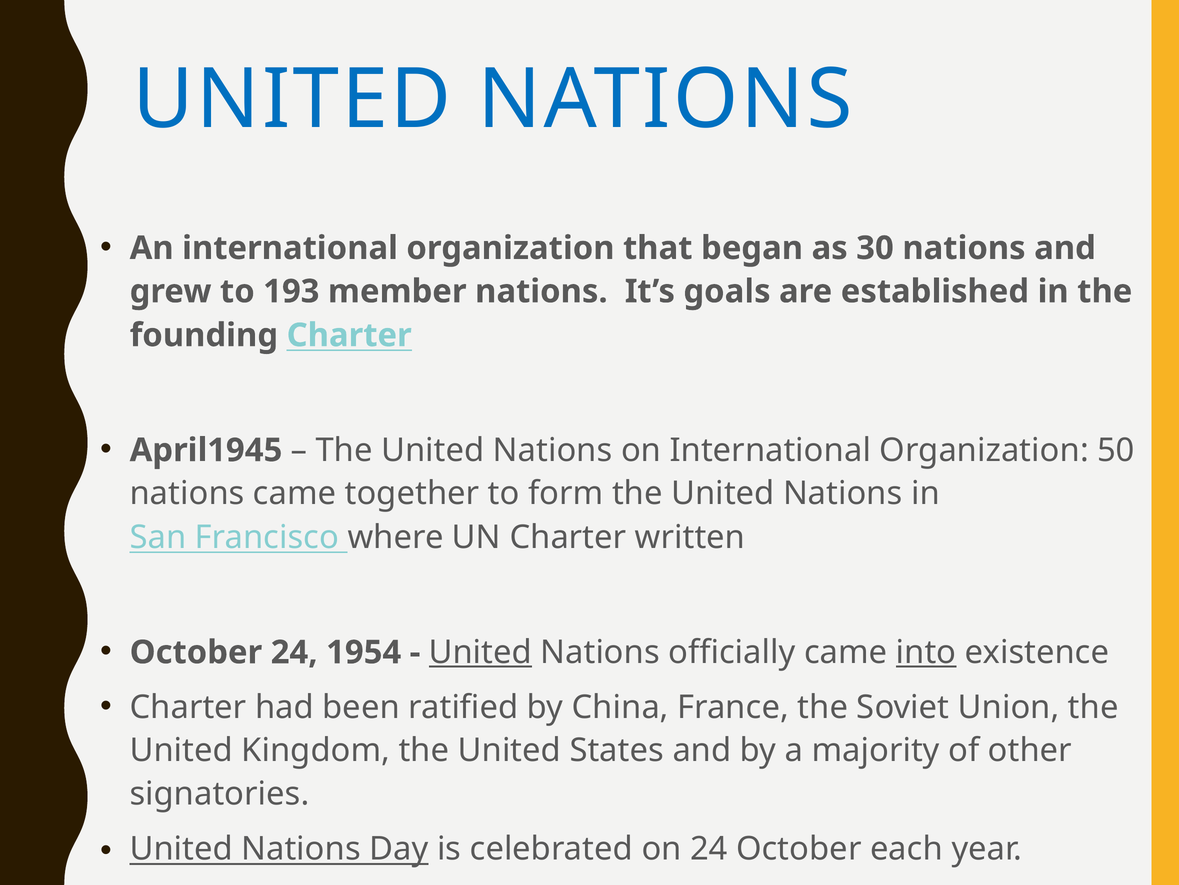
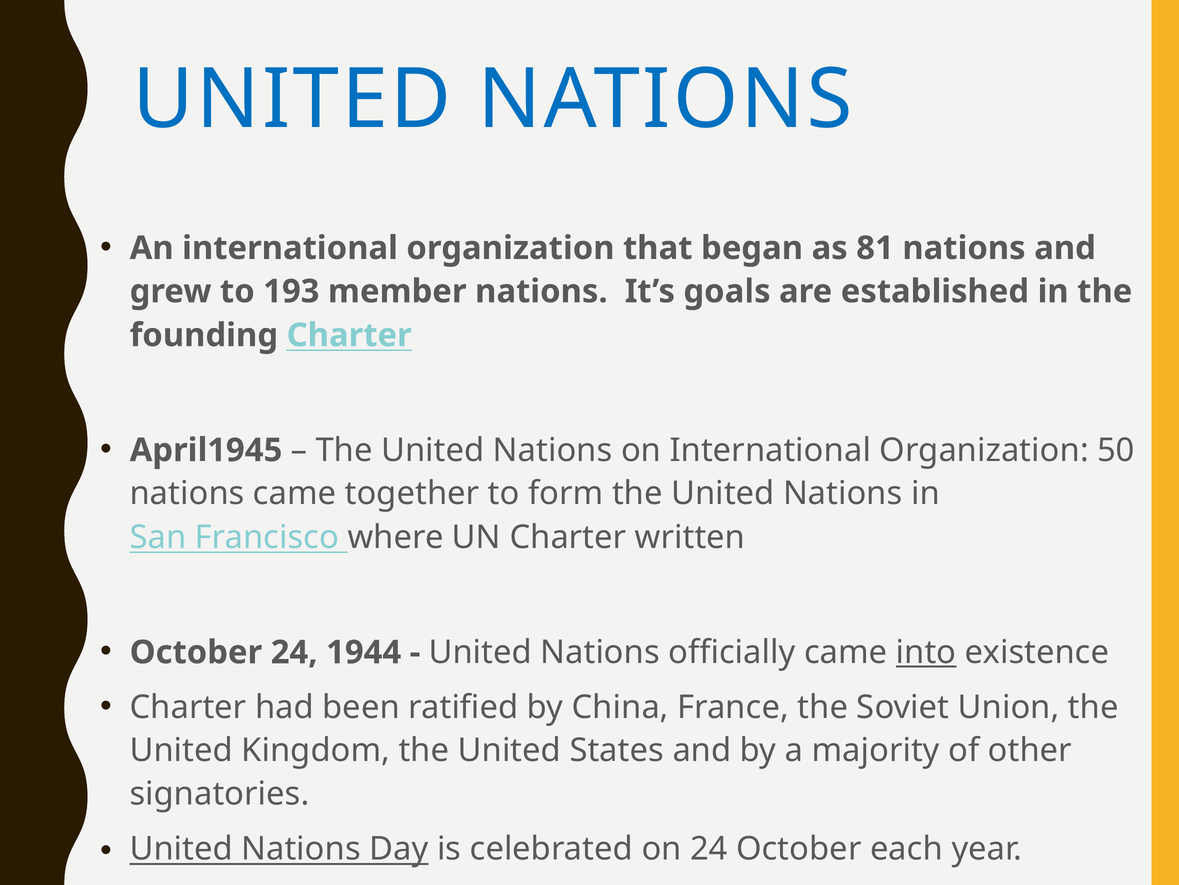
30: 30 -> 81 (875, 248)
1954: 1954 -> 1944 (364, 652)
United underline: present -> none (480, 652)
